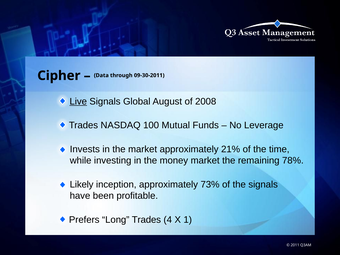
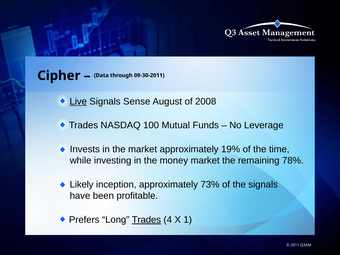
Global: Global -> Sense (137, 102)
21%: 21% -> 19% (231, 149)
Trades underline: none -> present (146, 220)
